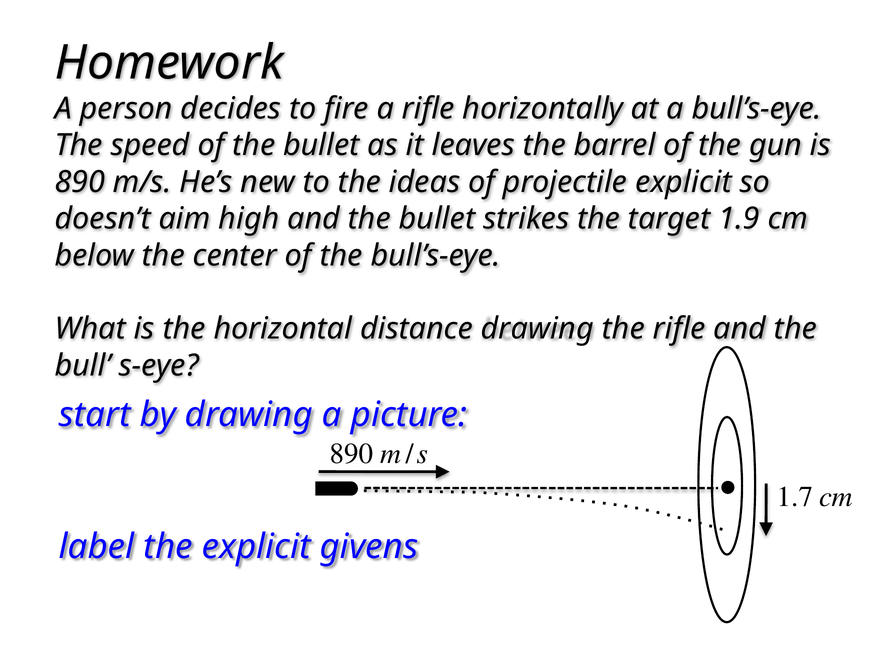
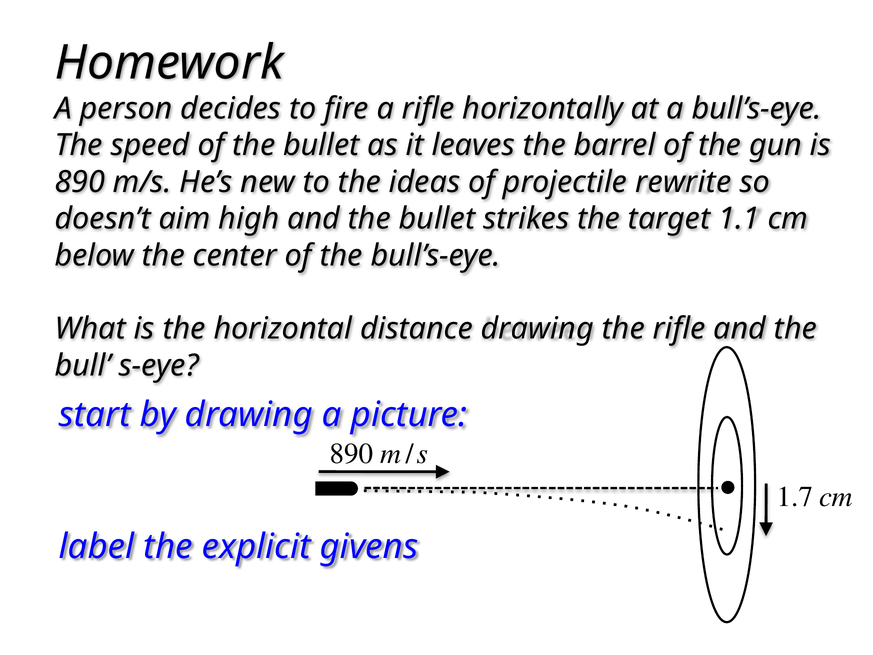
projectile explicit: explicit -> rewrite (683, 182)
1.9: 1.9 -> 1.1 (739, 219)
